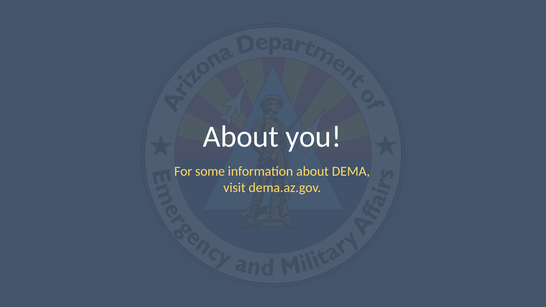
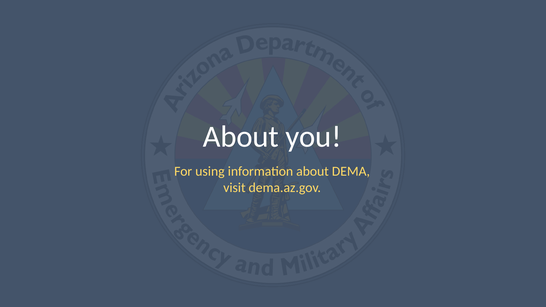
some: some -> using (210, 171)
